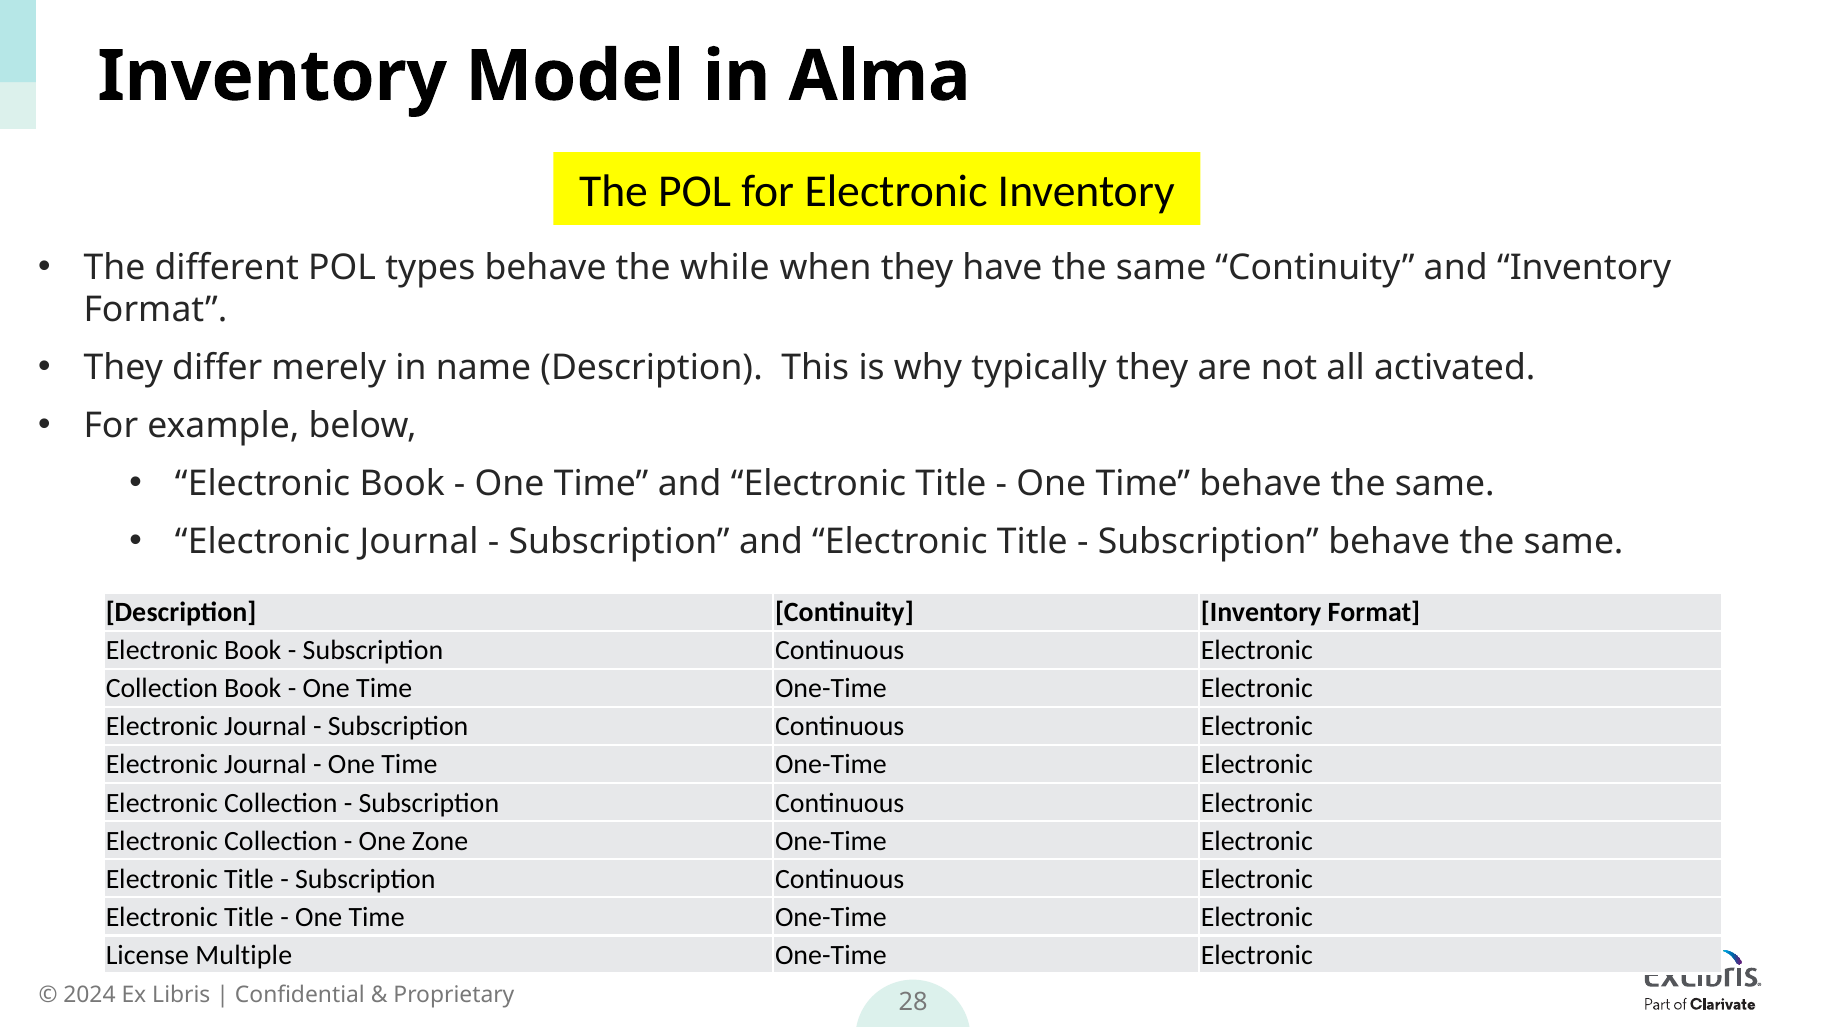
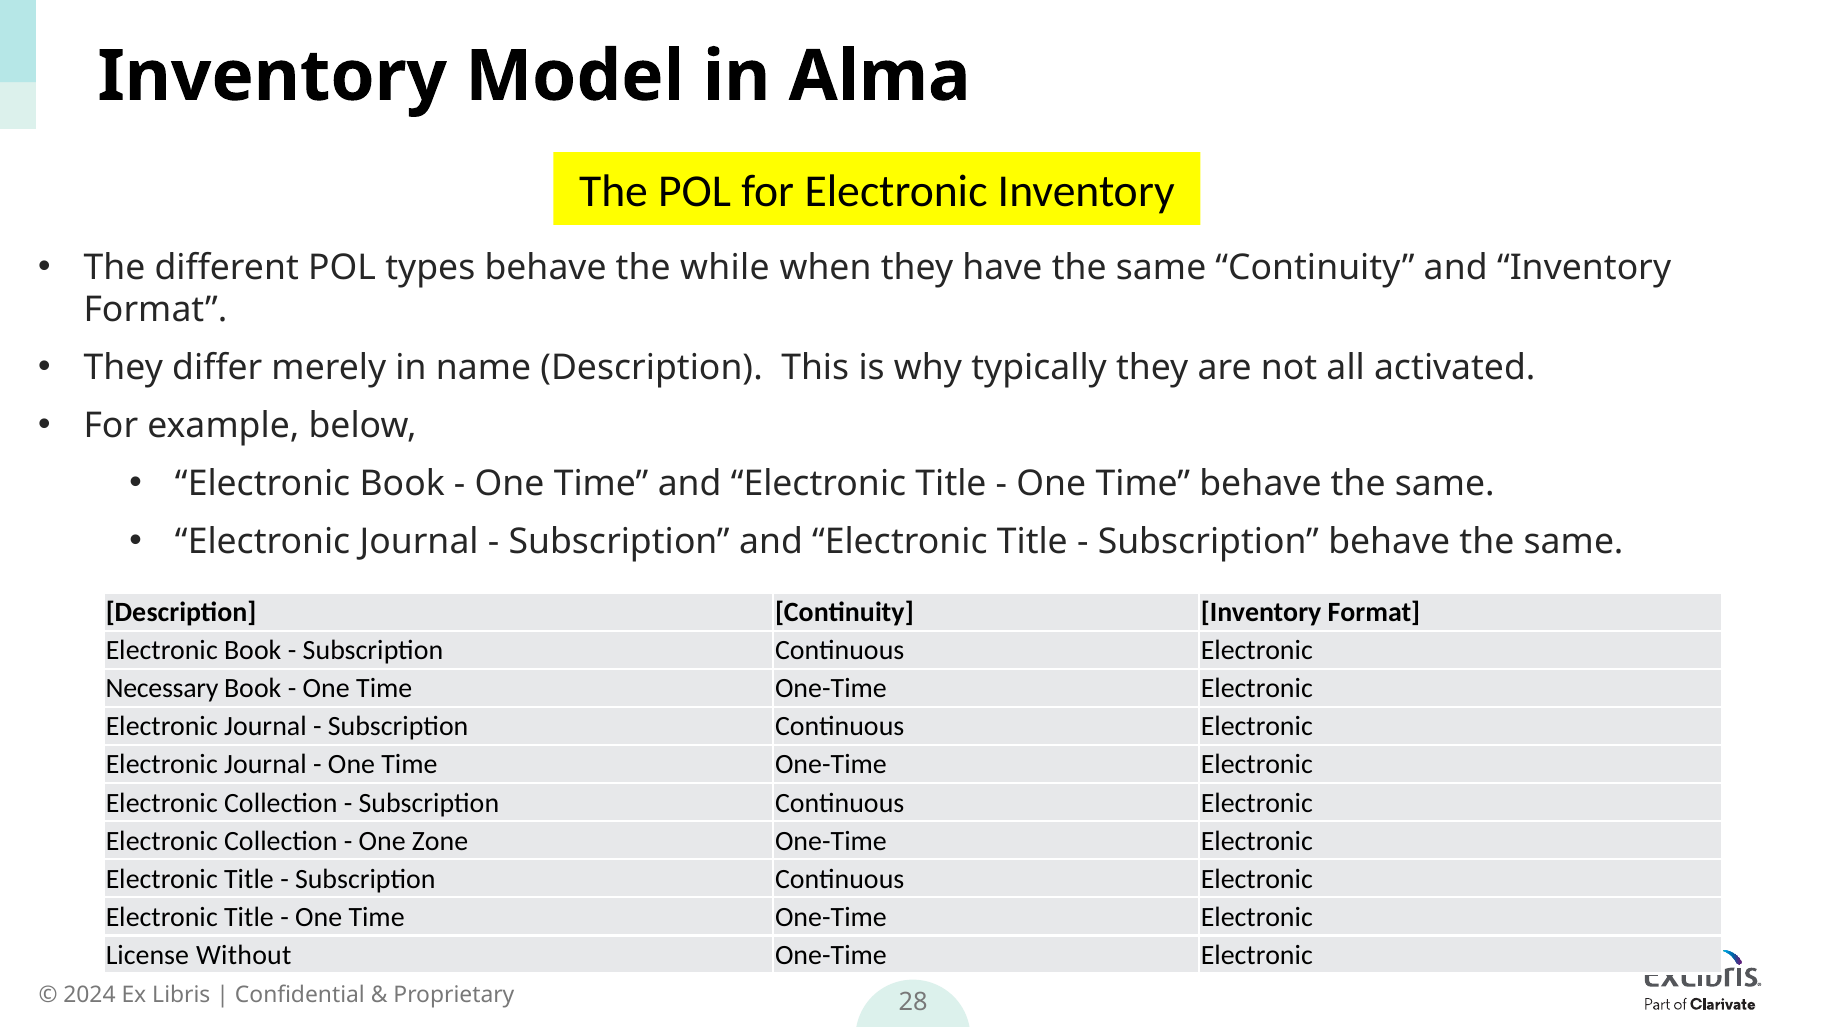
Collection: Collection -> Necessary (162, 689)
Multiple: Multiple -> Without (244, 955)
